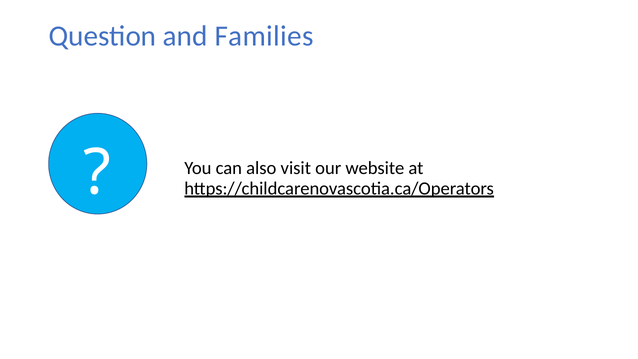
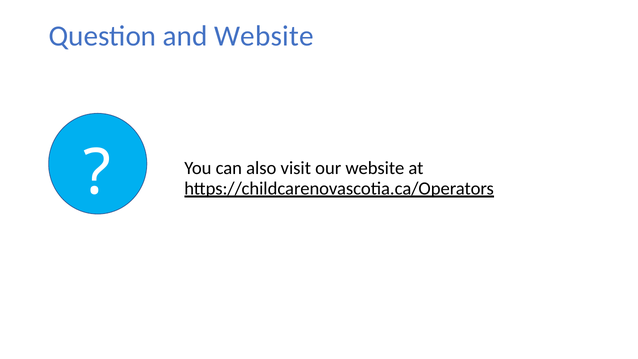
and Families: Families -> Website (264, 36)
